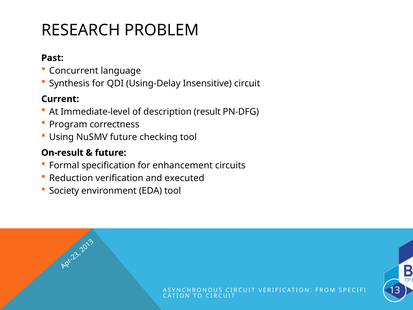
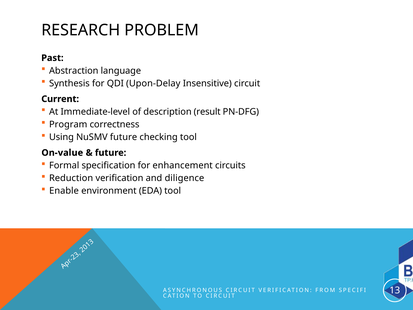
Concurrent: Concurrent -> Abstraction (74, 71)
Using-Delay: Using-Delay -> Upon-Delay (153, 83)
On-result: On-result -> On-value (62, 153)
executed: executed -> diligence (184, 178)
Society: Society -> Enable (64, 191)
